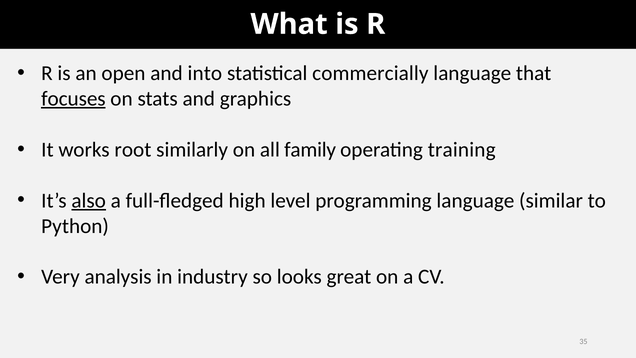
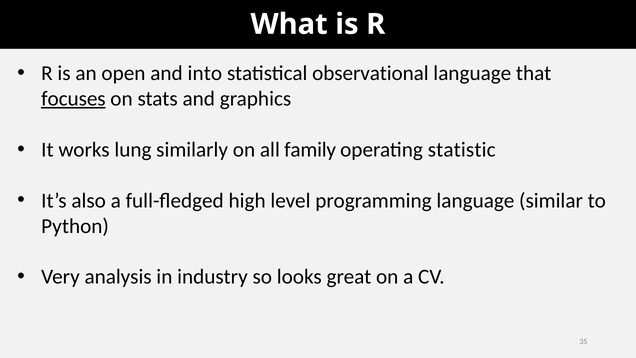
commercially: commercially -> observational (370, 73)
root: root -> lung (133, 150)
training: training -> statistic (462, 150)
also underline: present -> none (89, 200)
